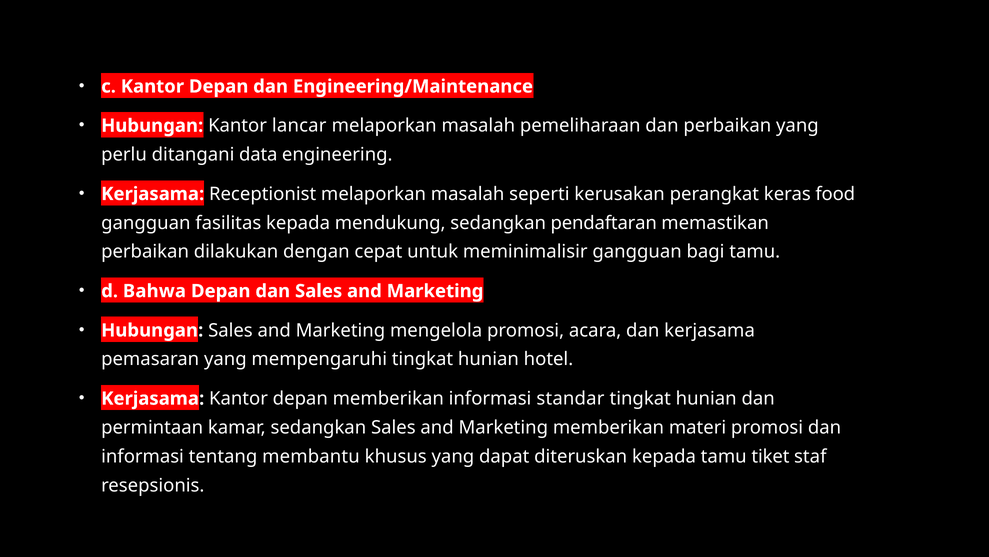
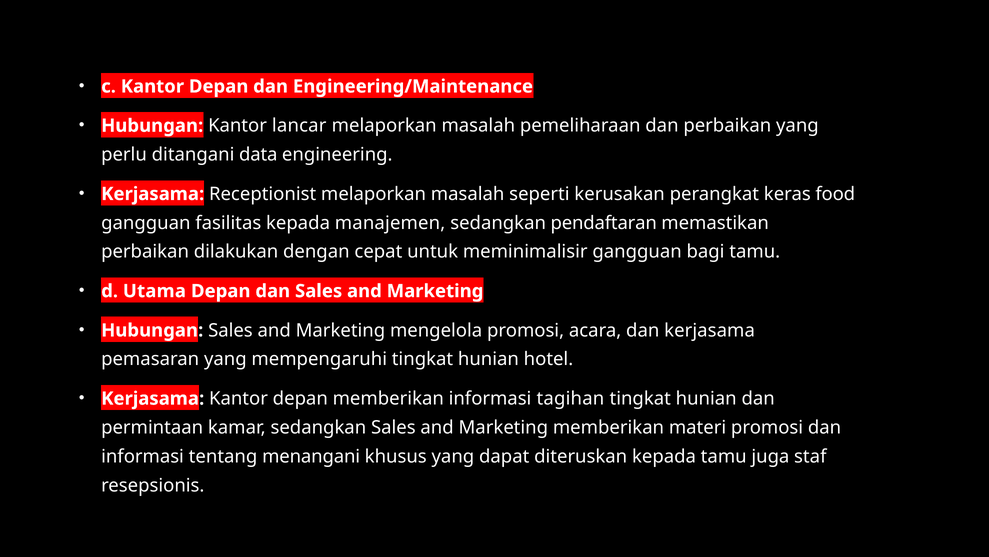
mendukung: mendukung -> manajemen (390, 223)
Bahwa: Bahwa -> Utama (154, 291)
standar: standar -> tagihan (570, 398)
membantu: membantu -> menangani (311, 456)
tiket: tiket -> juga (770, 456)
